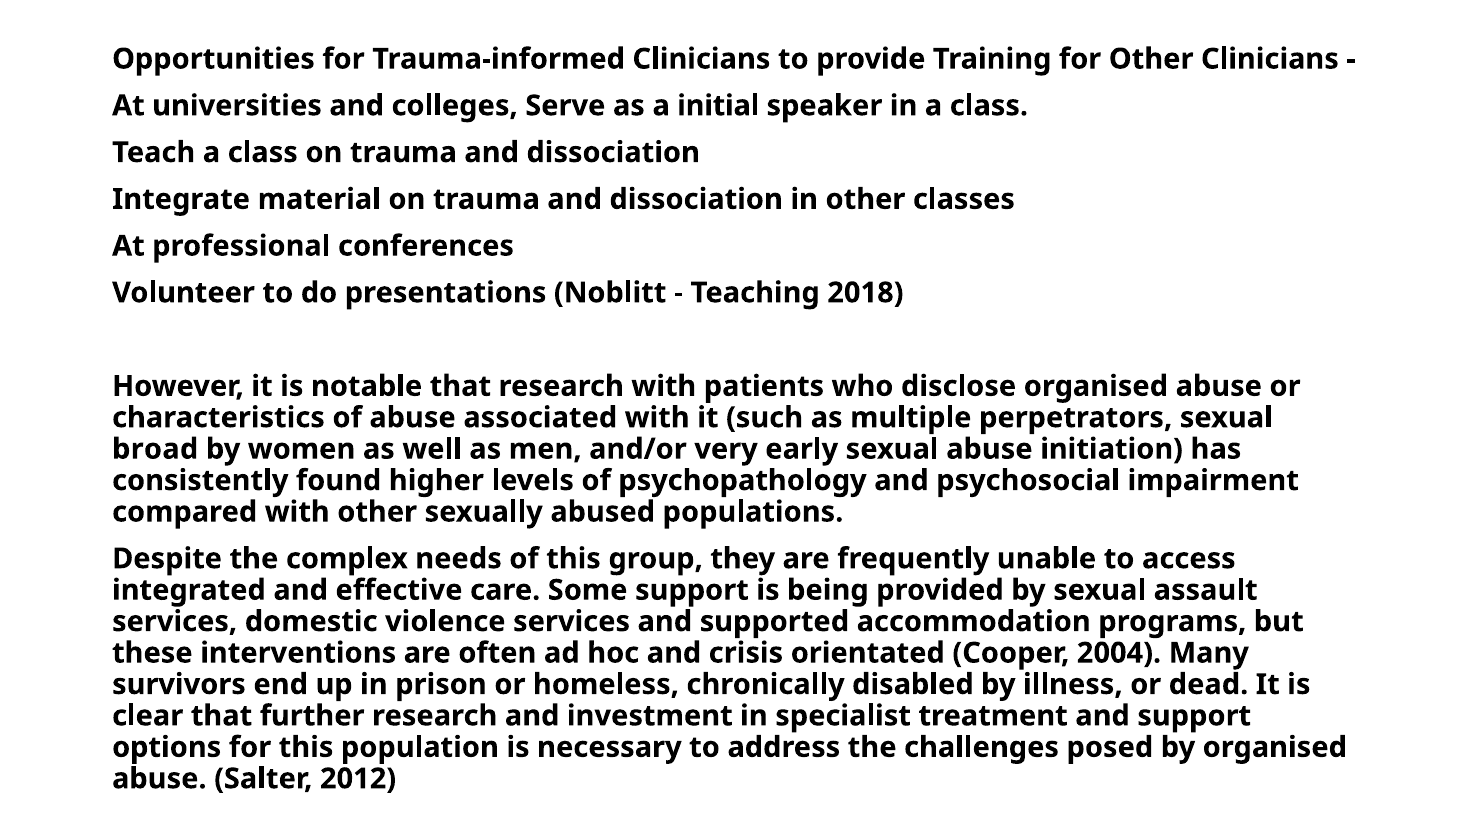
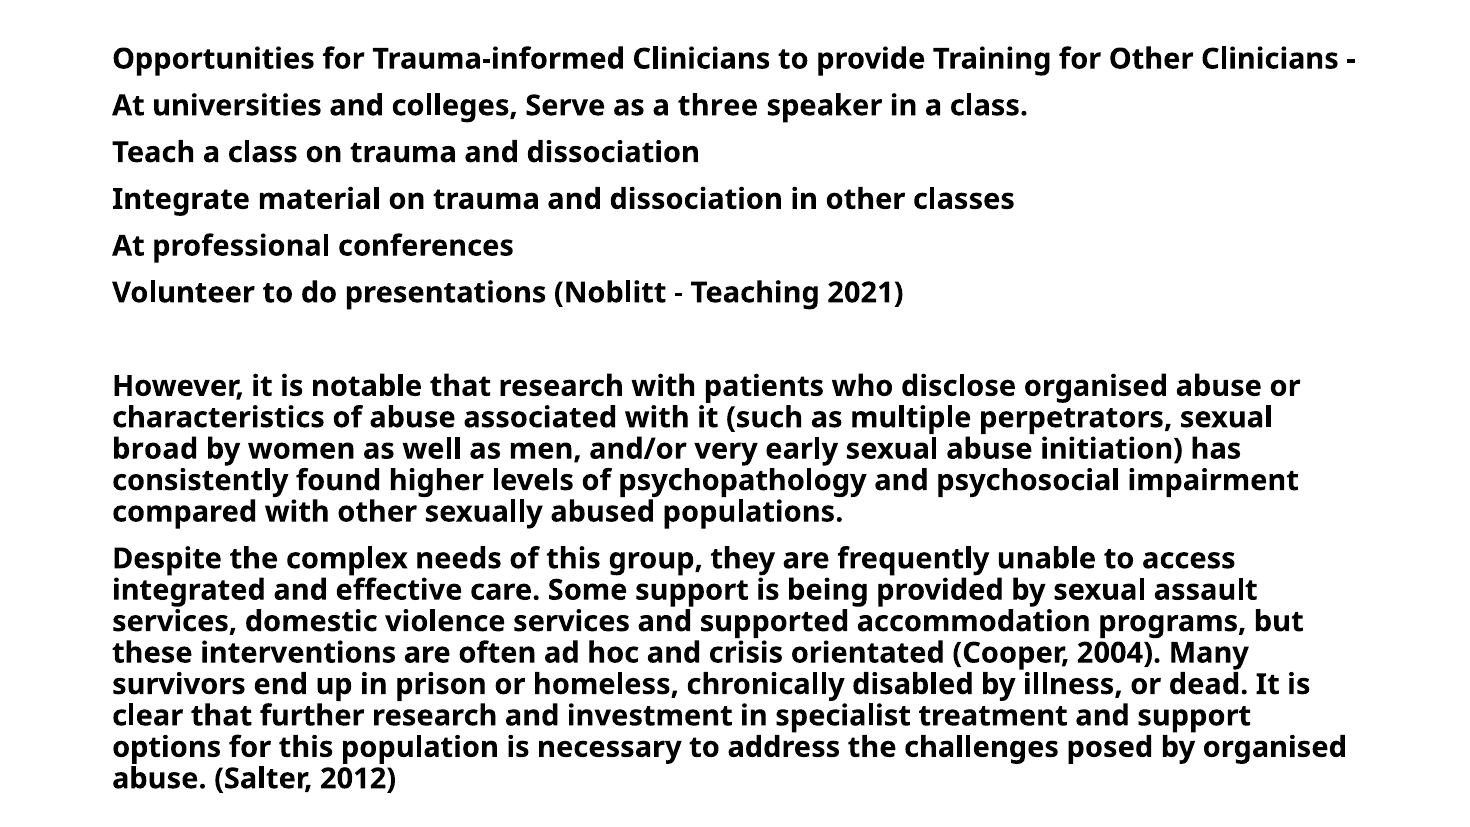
initial: initial -> three (718, 106)
2018: 2018 -> 2021 (865, 293)
